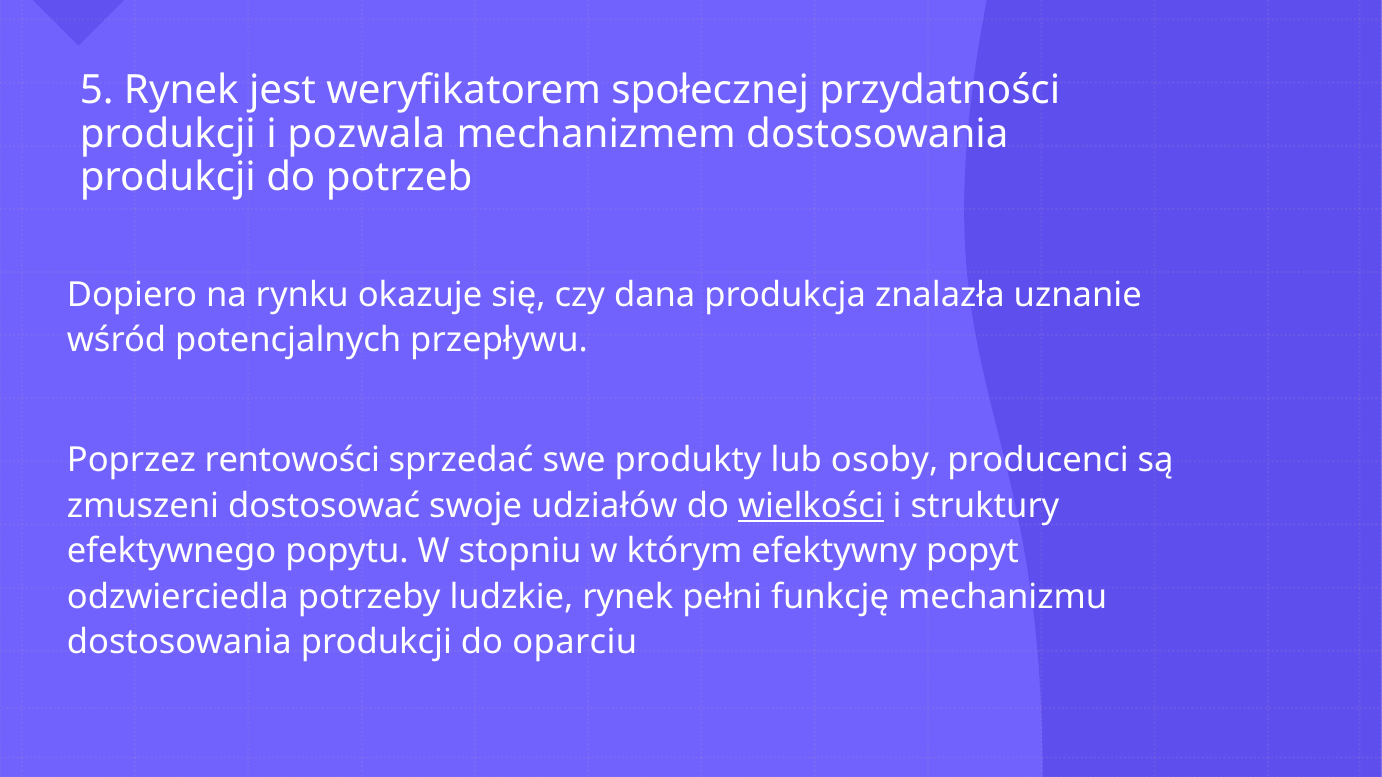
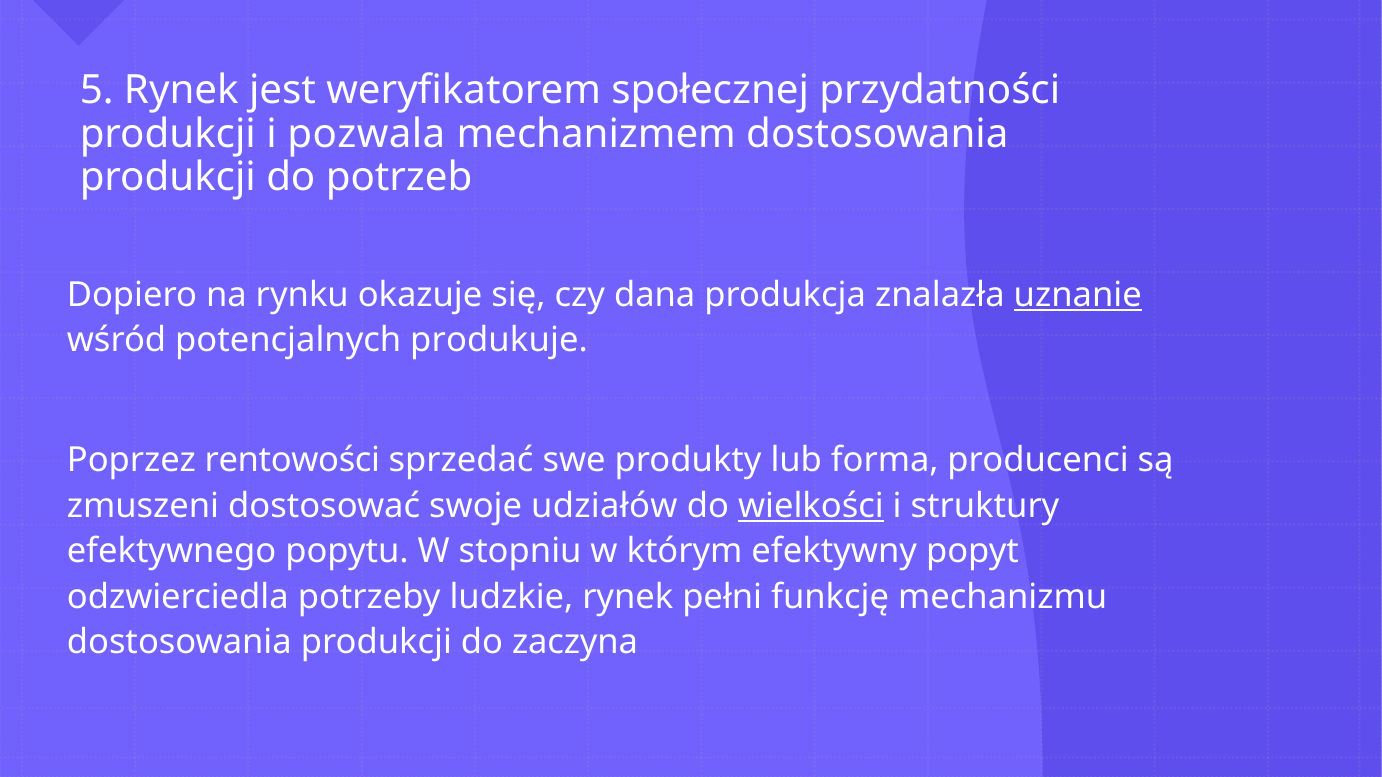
uznanie underline: none -> present (1078, 295)
przepływu: przepływu -> produkuje (499, 341)
osoby: osoby -> forma (885, 460)
oparciu: oparciu -> zaczyna (575, 643)
